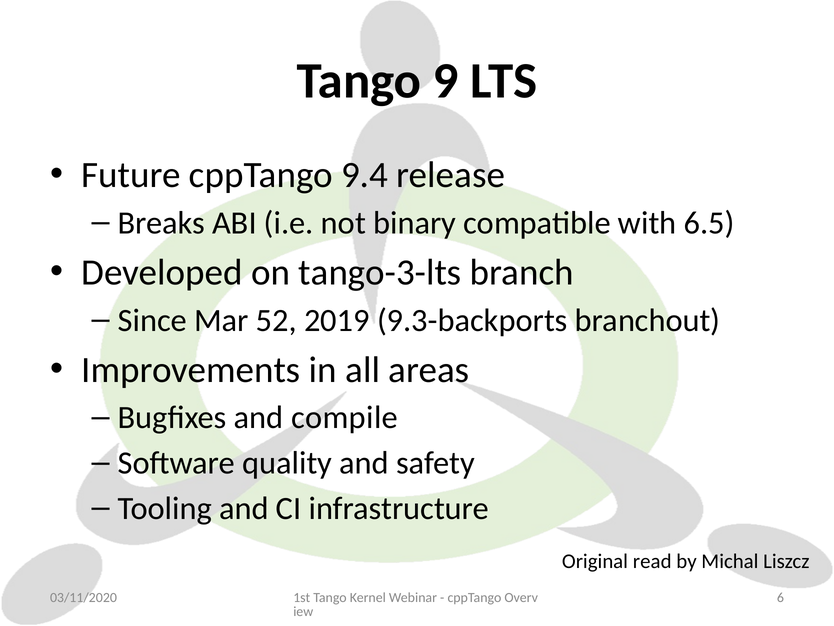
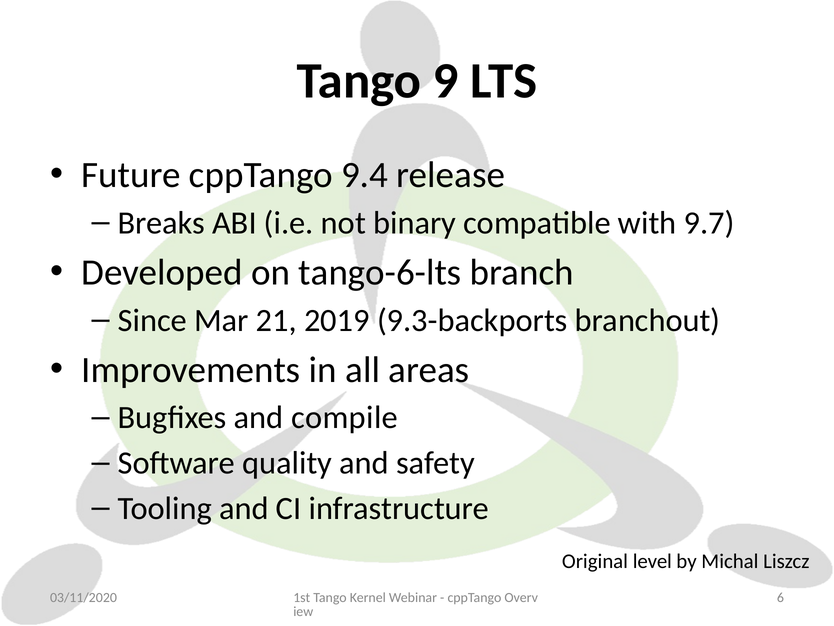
6.5: 6.5 -> 9.7 (709, 223)
tango-3-lts: tango-3-lts -> tango-6-lts (380, 272)
52: 52 -> 21 (276, 320)
read: read -> level (652, 561)
